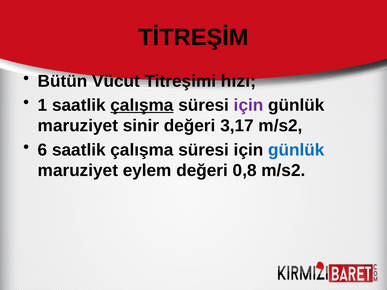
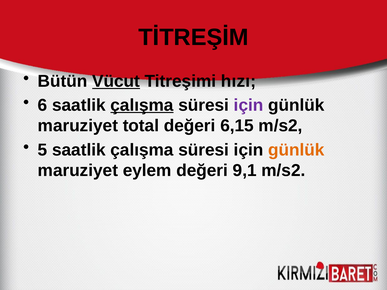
Vücut underline: none -> present (116, 81)
1: 1 -> 6 (43, 105)
sinir: sinir -> total (141, 126)
3,17: 3,17 -> 6,15 (237, 126)
6: 6 -> 5 (43, 150)
günlük colour: blue -> orange (296, 150)
0,8: 0,8 -> 9,1 (245, 171)
